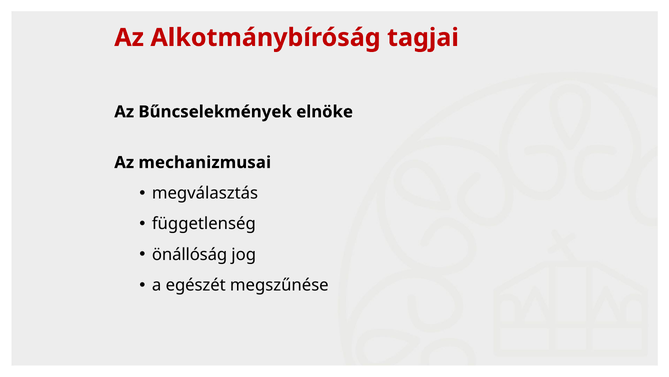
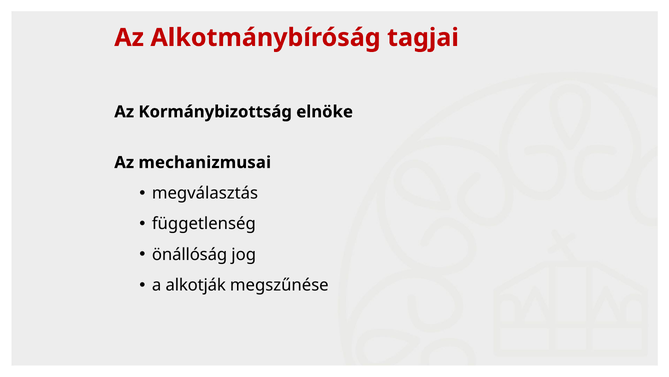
Bűncselekmények: Bűncselekmények -> Kormánybizottság (215, 112)
egészét: egészét -> alkotják (196, 285)
